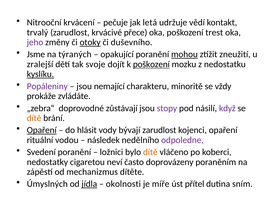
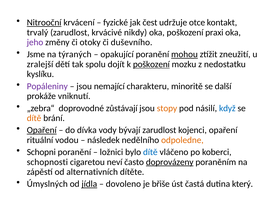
Nitrooční underline: none -> present (44, 23)
pečuje: pečuje -> fyzické (116, 23)
letá: letá -> čest (150, 23)
vědí: vědí -> otce (197, 23)
přece: přece -> nikdy (136, 32)
trest: trest -> praxi (214, 32)
otoky underline: present -> none (90, 42)
svoje: svoje -> spolu (96, 64)
kyslíku underline: present -> none (40, 74)
vždy: vždy -> další (223, 86)
zvládáte: zvládáte -> vniknutí (74, 96)
stopy colour: purple -> orange (167, 108)
když colour: purple -> blue (227, 108)
hlásit: hlásit -> dívka (87, 130)
odpoledne colour: purple -> orange (182, 140)
Svedení: Svedení -> Schopni (41, 152)
dítě colour: orange -> blue (150, 152)
nedostatky: nedostatky -> schopnosti (47, 162)
doprovázeny underline: none -> present (170, 162)
mechanizmus: mechanizmus -> alternativních (92, 172)
okolnosti: okolnosti -> dovoleno (123, 184)
míře: míře -> břiše (161, 184)
přítel: přítel -> častá (195, 184)
sním: sním -> který (243, 184)
